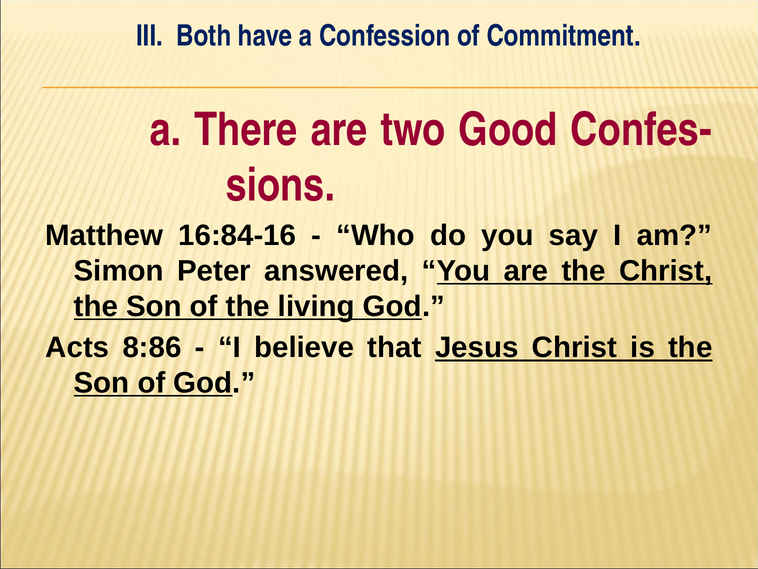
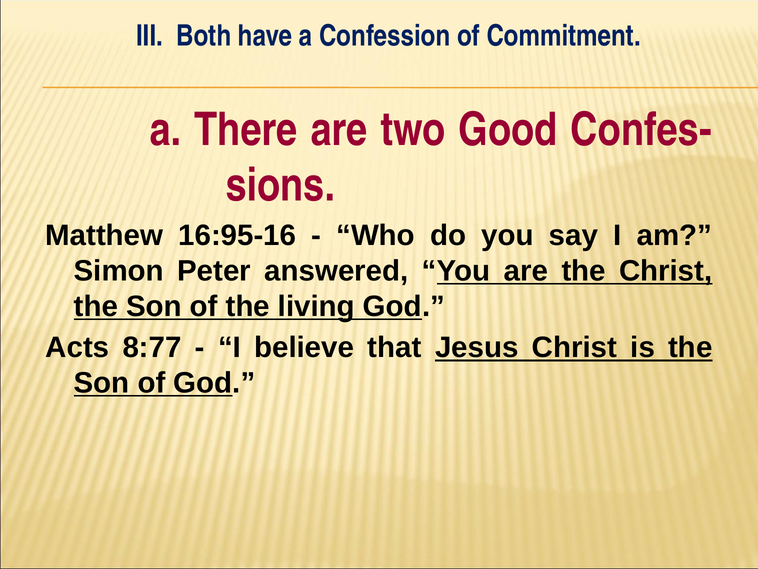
16:84-16: 16:84-16 -> 16:95-16 (237, 235)
8:86: 8:86 -> 8:77 (152, 347)
